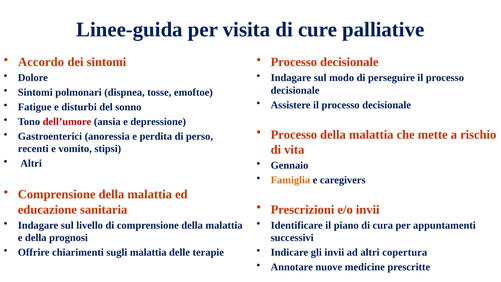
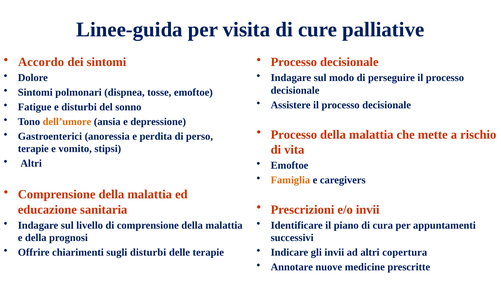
dell’umore colour: red -> orange (67, 122)
recenti: recenti -> terapie (33, 149)
Gennaio: Gennaio -> Emoftoe (290, 165)
sugli malattia: malattia -> disturbi (148, 252)
